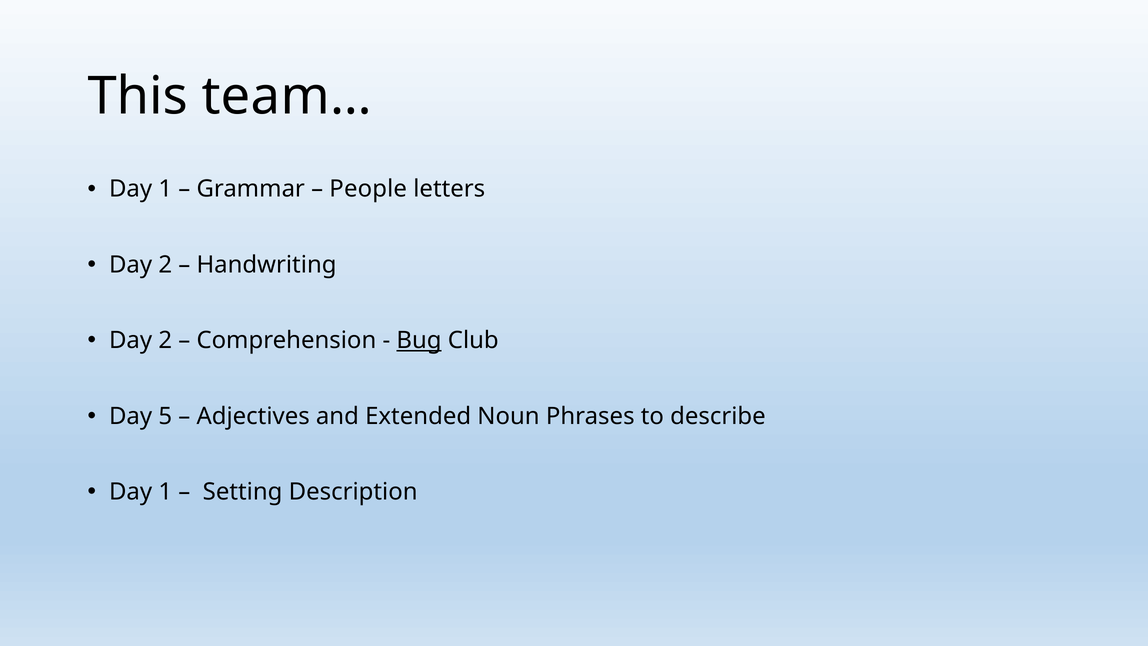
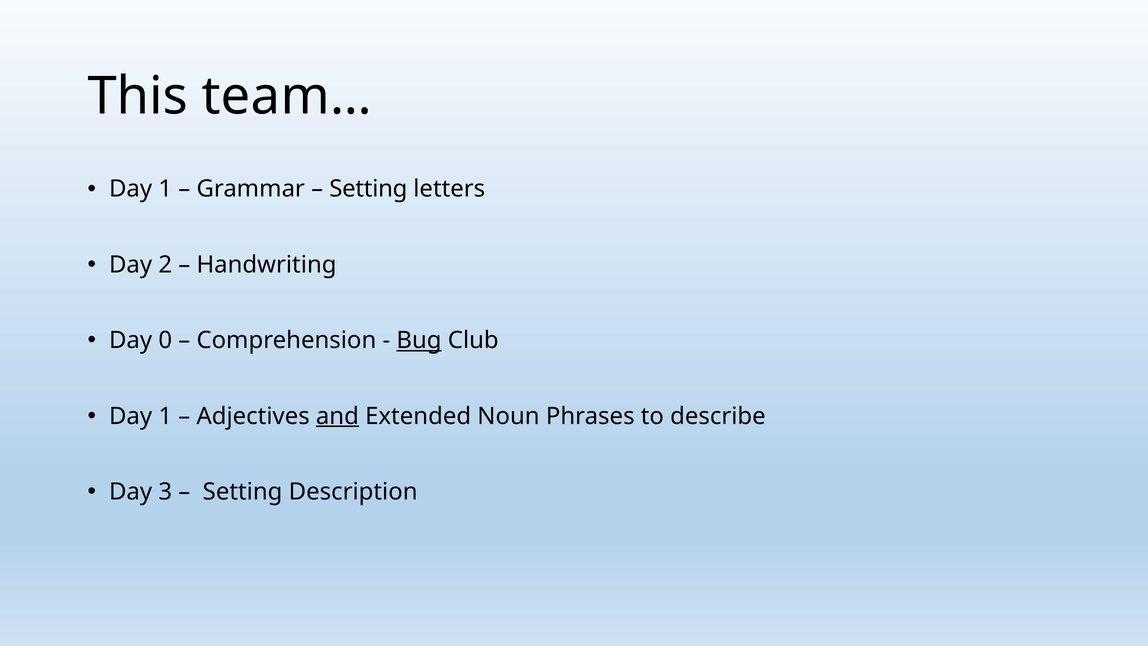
People: People -> Setting (368, 189)
2: 2 -> 0 (165, 340)
5: 5 -> 1 (165, 416)
and underline: none -> present (337, 416)
1: 1 -> 3 (165, 492)
